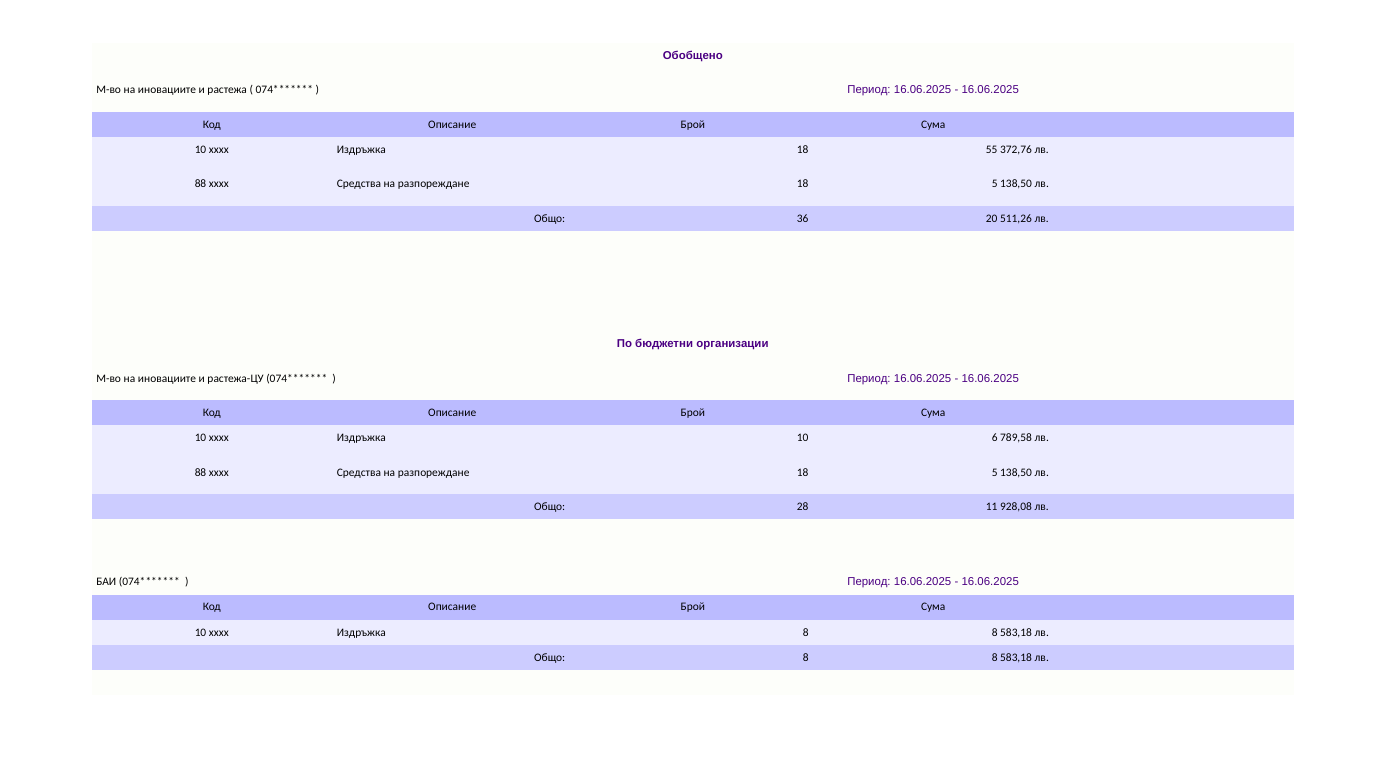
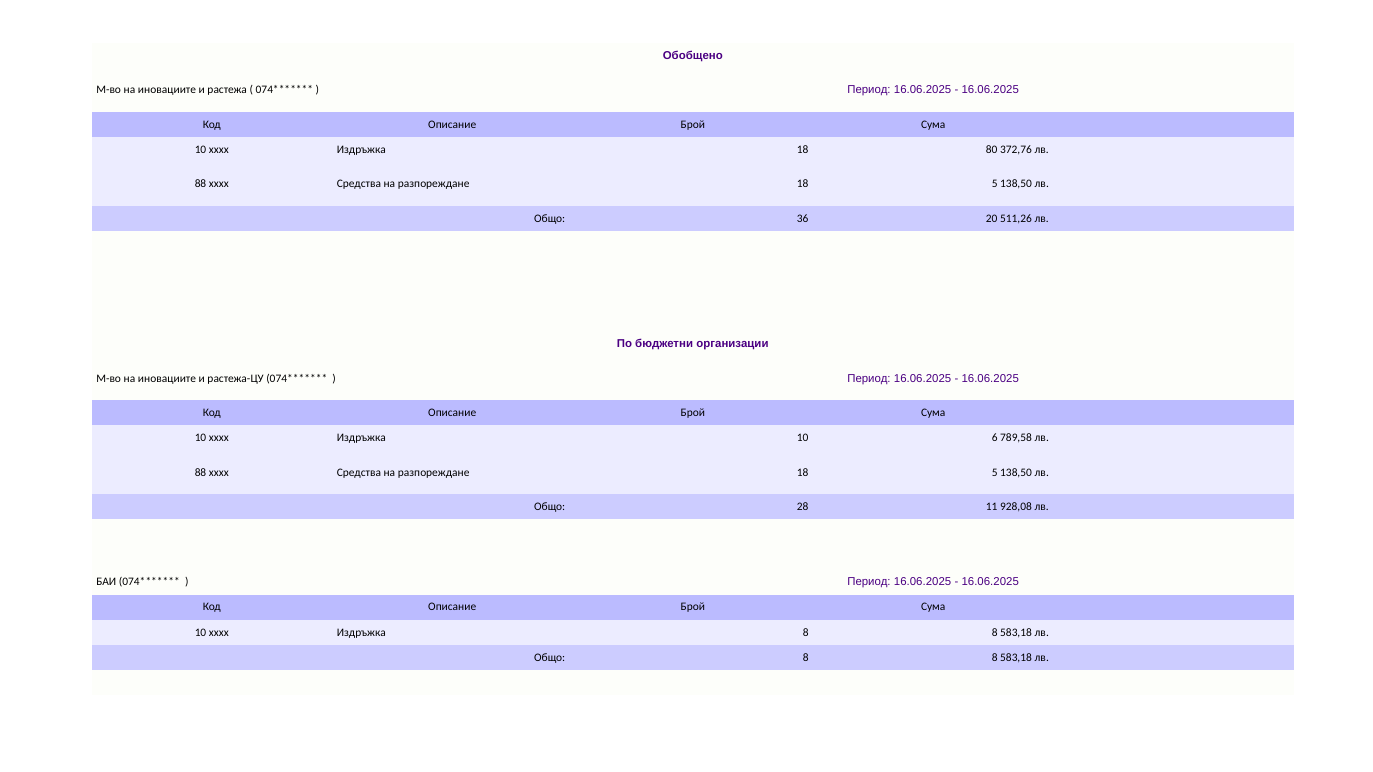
55: 55 -> 80 (992, 149)
